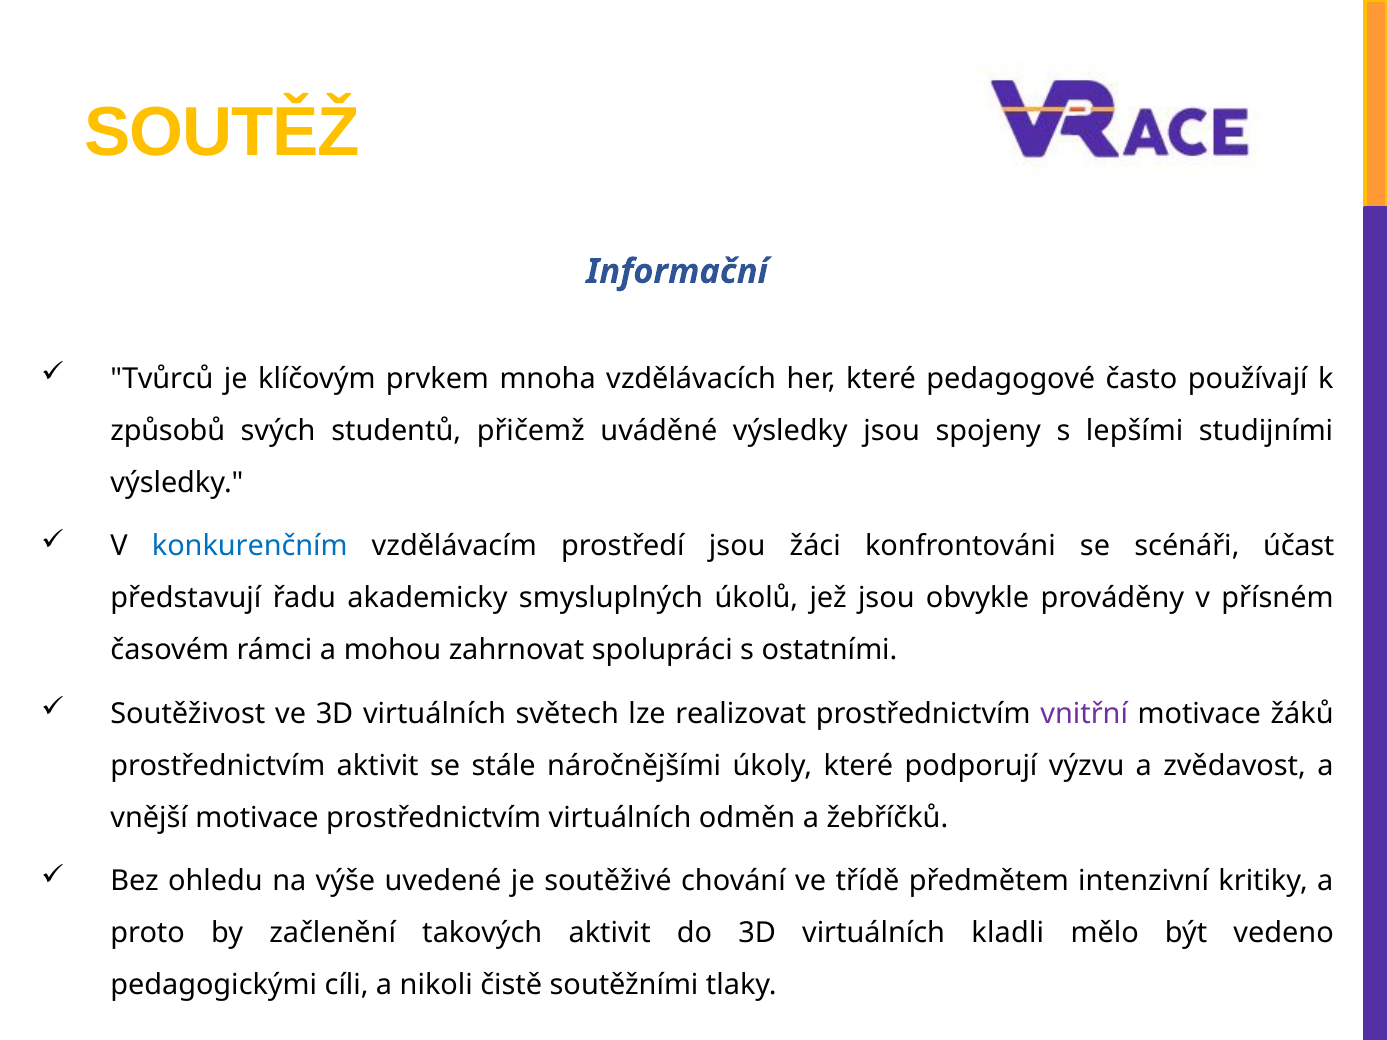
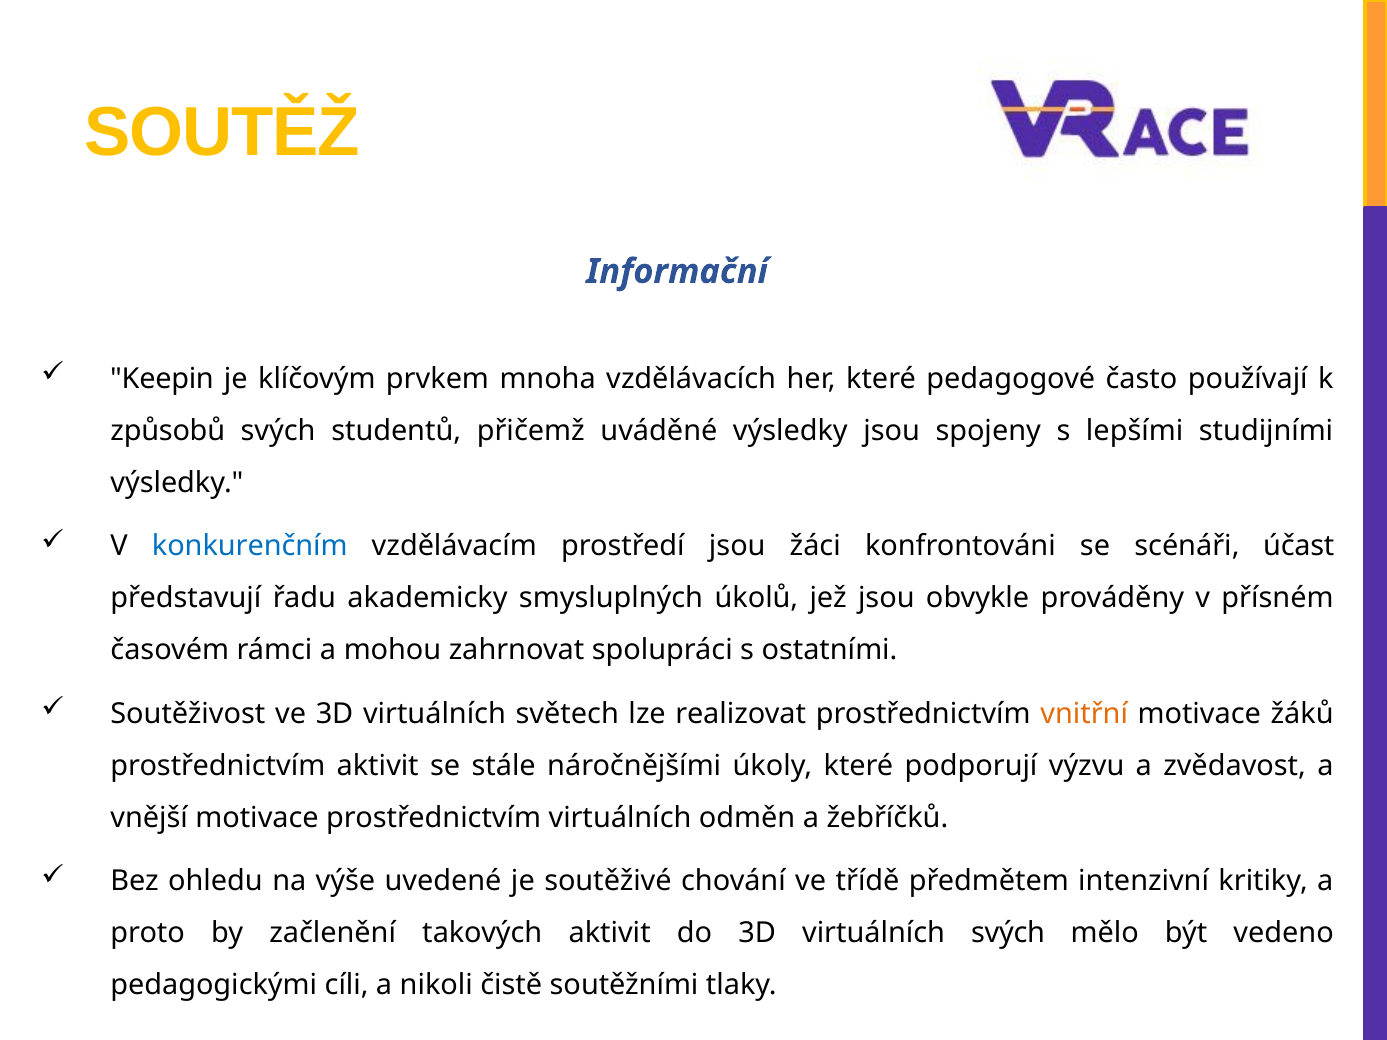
Tvůrců: Tvůrců -> Keepin (162, 379)
vnitřní colour: purple -> orange (1084, 714)
virtuálních kladli: kladli -> svých (1008, 934)
